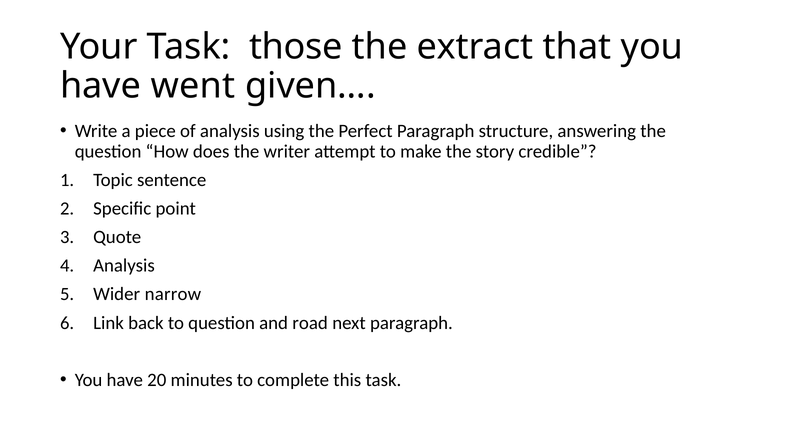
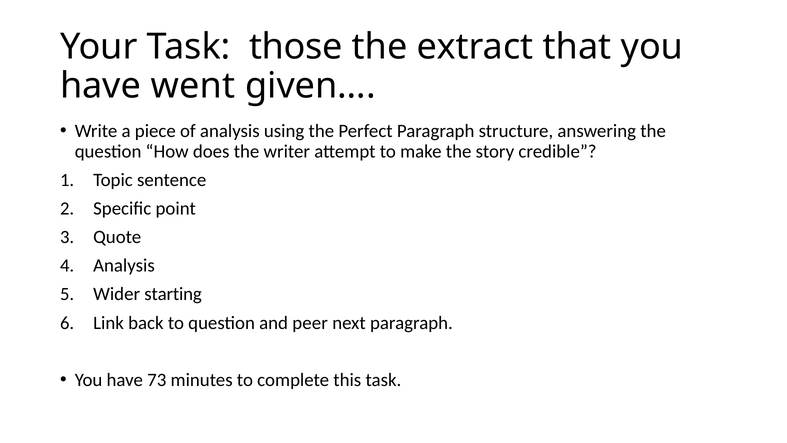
narrow: narrow -> starting (173, 294)
road: road -> peer (310, 323)
20: 20 -> 73 (157, 380)
